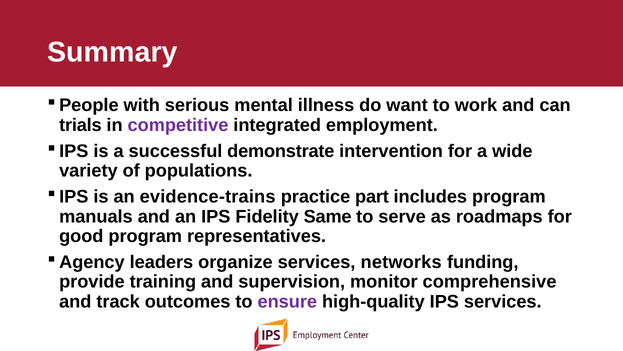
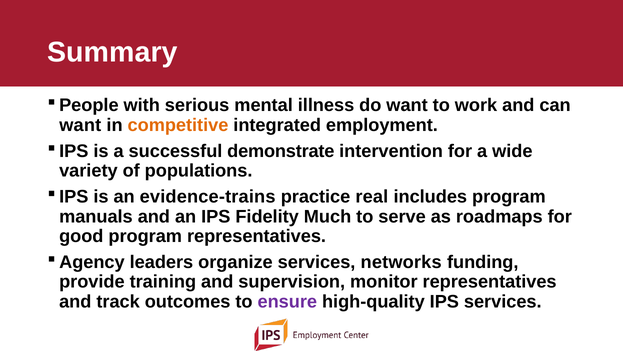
trials: trials -> want (80, 125)
competitive colour: purple -> orange (178, 125)
part: part -> real (372, 197)
Same: Same -> Much (328, 216)
monitor comprehensive: comprehensive -> representatives (490, 282)
